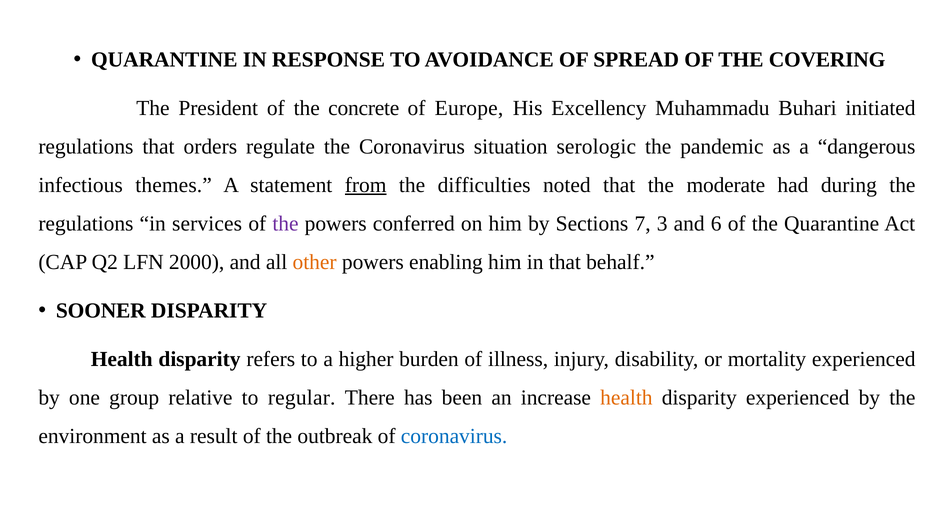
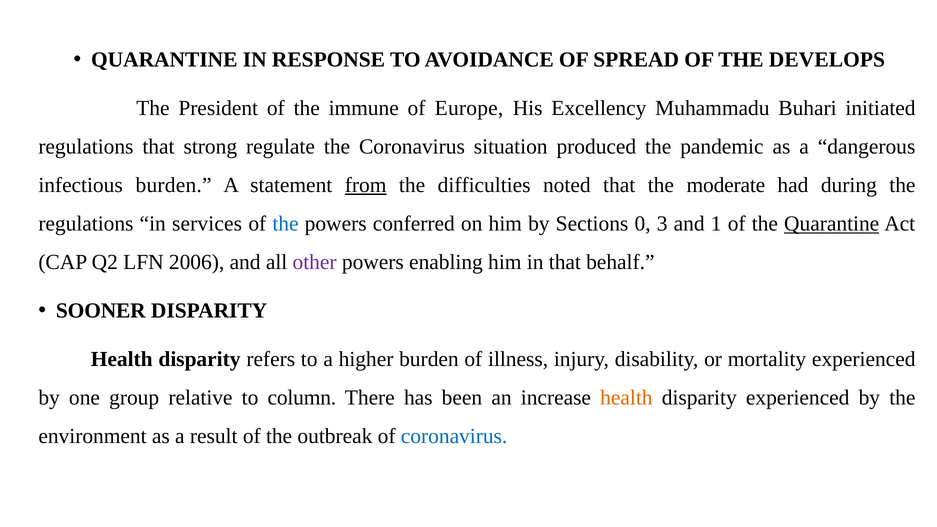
COVERING: COVERING -> DEVELOPS (827, 60)
concrete: concrete -> immune (364, 108)
orders: orders -> strong (210, 147)
serologic: serologic -> produced (596, 147)
infectious themes: themes -> burden (174, 185)
the colour: purple -> blue (285, 224)
7: 7 -> 0 (643, 224)
6: 6 -> 1 (716, 224)
Quarantine underline: none -> present (832, 224)
2000: 2000 -> 2006 (197, 262)
other colour: orange -> purple (315, 262)
regular: regular -> column (302, 398)
